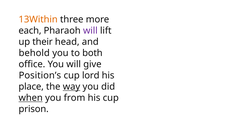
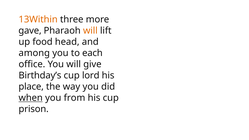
each: each -> gave (30, 31)
will colour: purple -> orange (90, 31)
their: their -> food (43, 42)
behold: behold -> among (34, 53)
both: both -> each (92, 53)
Position’s: Position’s -> Birthday’s (40, 75)
way underline: present -> none (71, 87)
